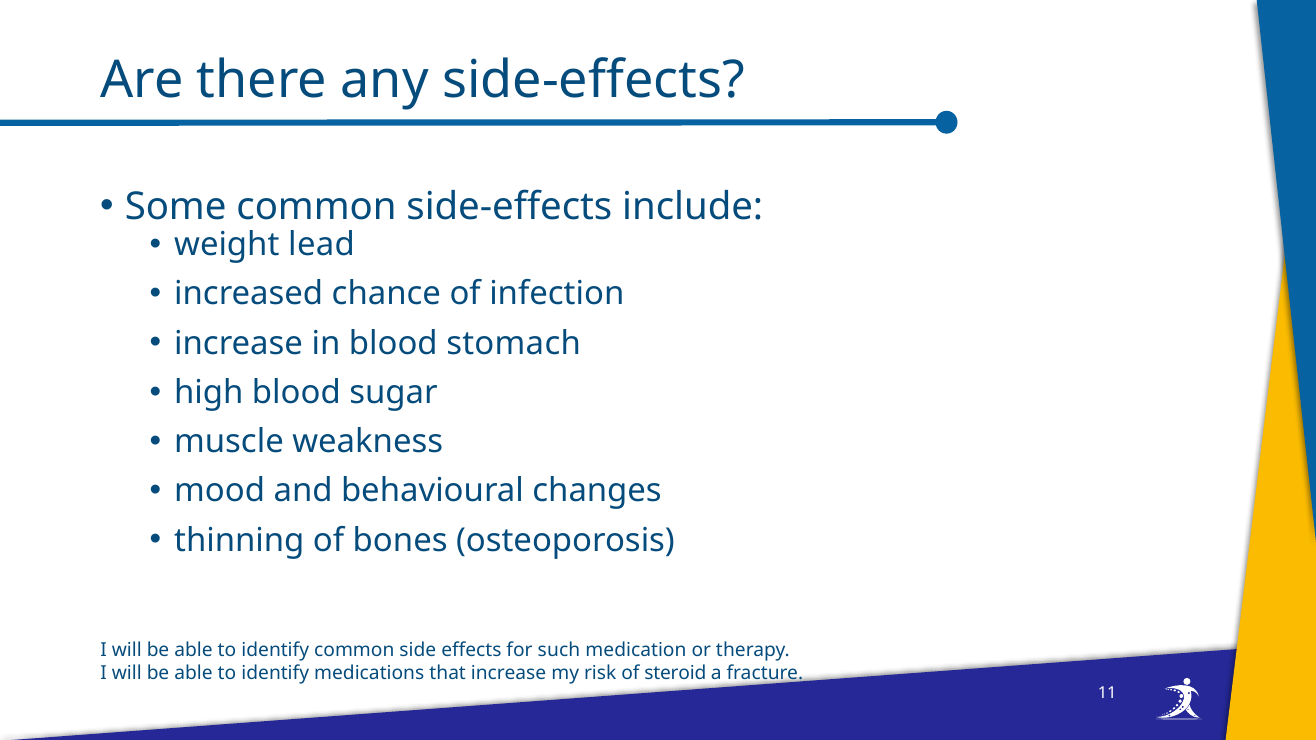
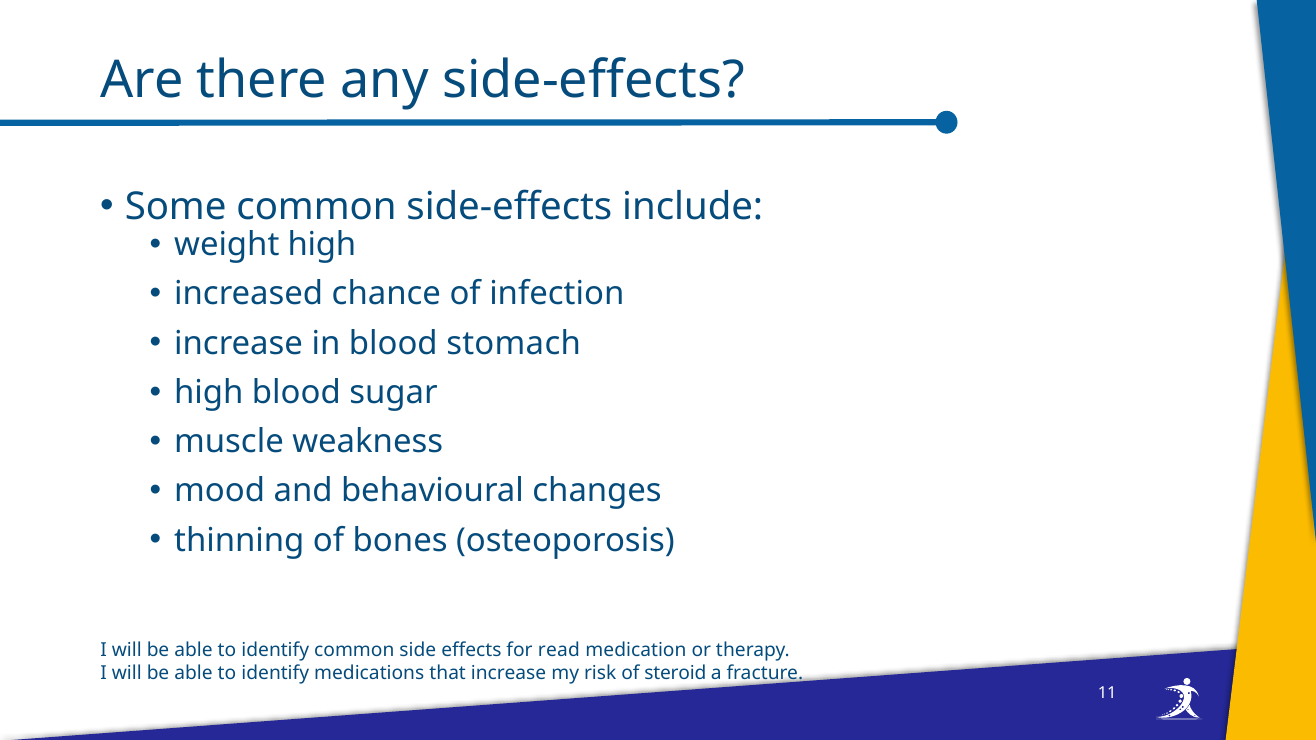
weight lead: lead -> high (322, 245)
such: such -> read (559, 650)
